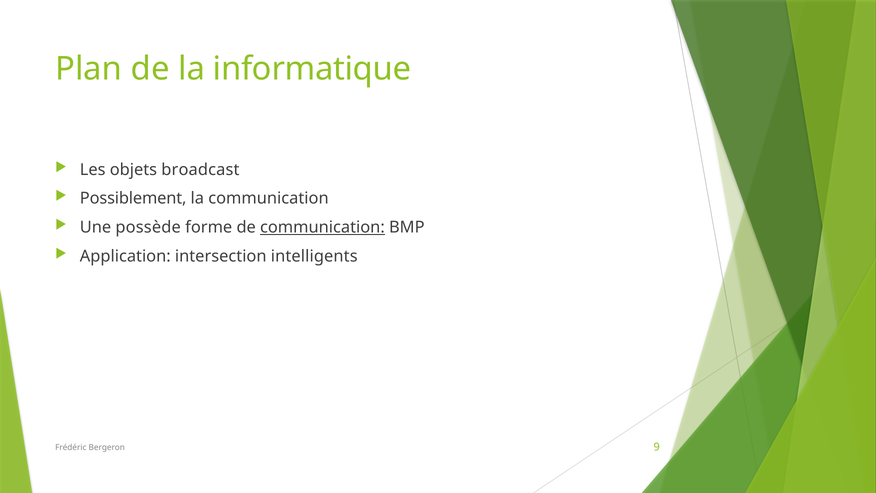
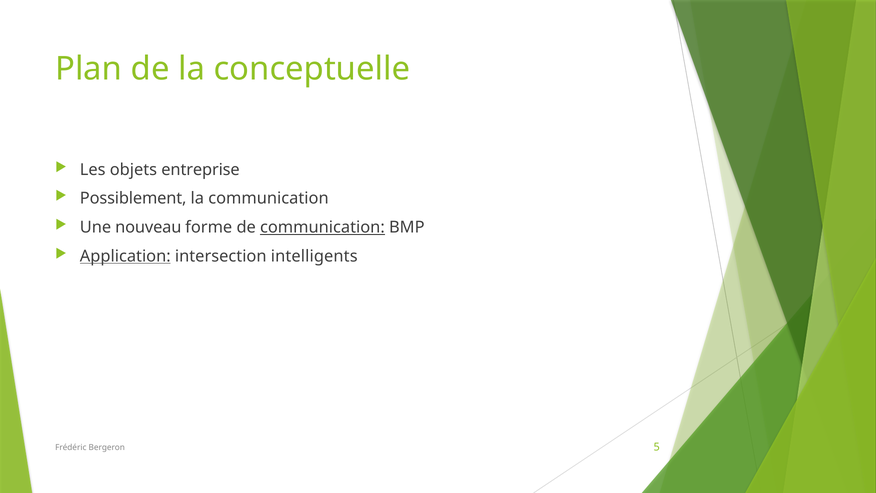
informatique: informatique -> conceptuelle (312, 69)
broadcast: broadcast -> entreprise (201, 170)
possède: possède -> nouveau (148, 227)
Application underline: none -> present (125, 256)
9: 9 -> 5 (657, 447)
